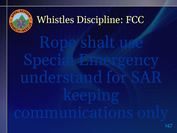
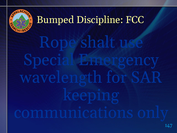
Whistles: Whistles -> Bumped (55, 20)
understand: understand -> wavelength (61, 77)
